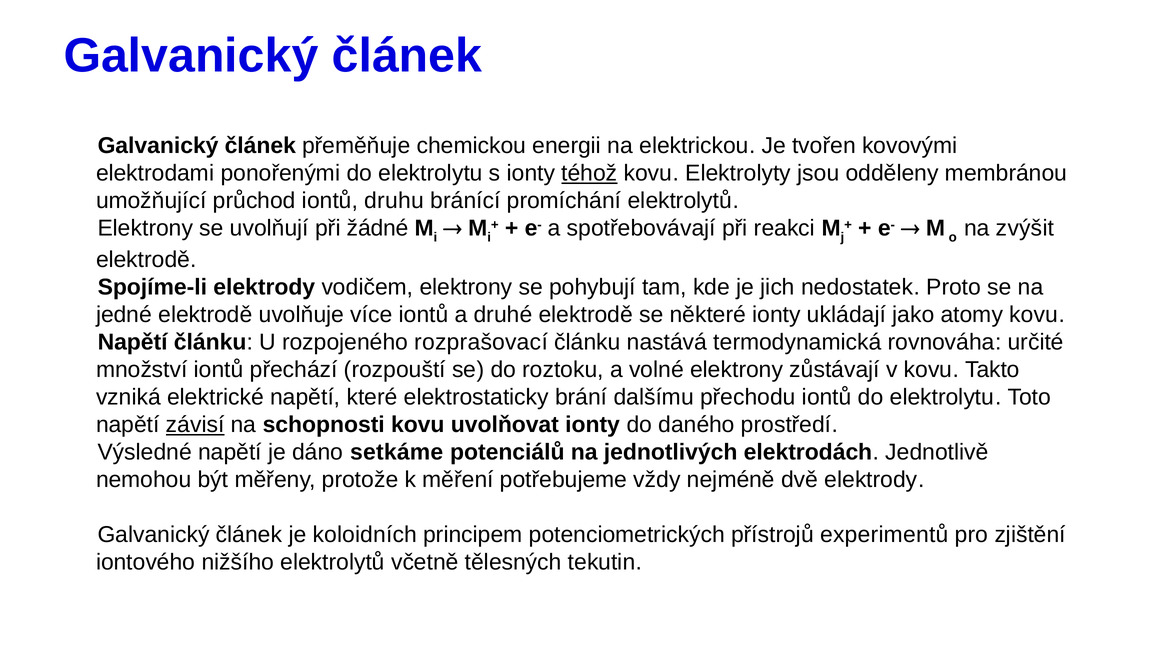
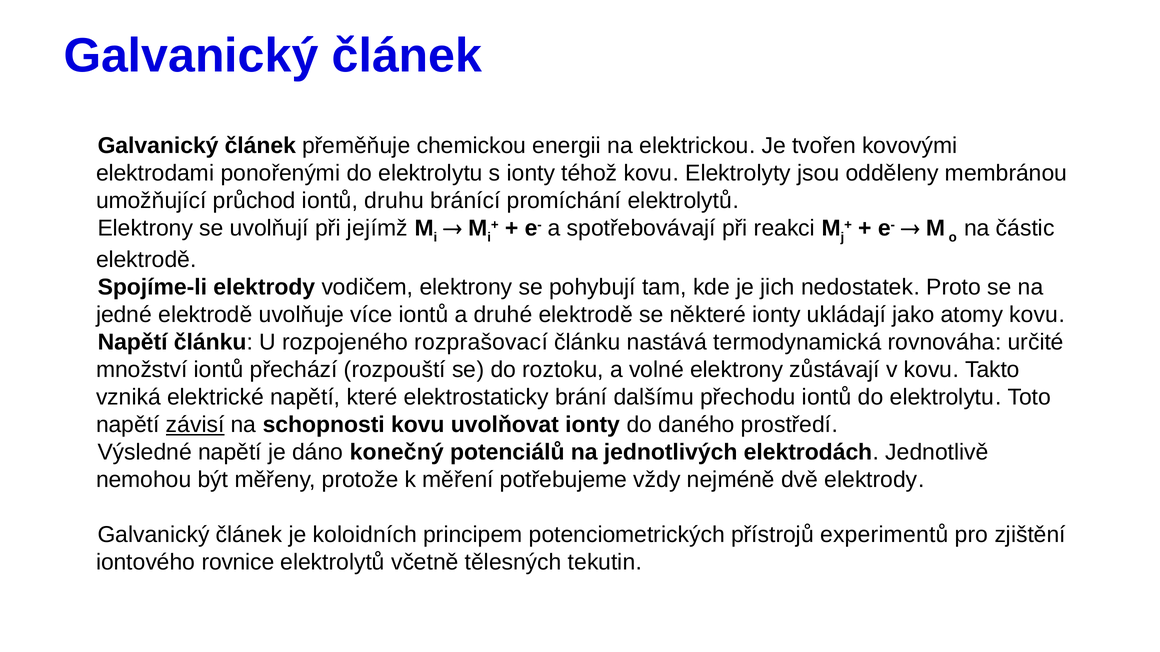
téhož underline: present -> none (589, 173)
žádné: žádné -> jejímž (377, 228)
zvýšit: zvýšit -> částic (1025, 228)
setkáme: setkáme -> konečný (397, 453)
nižšího: nižšího -> rovnice (238, 563)
